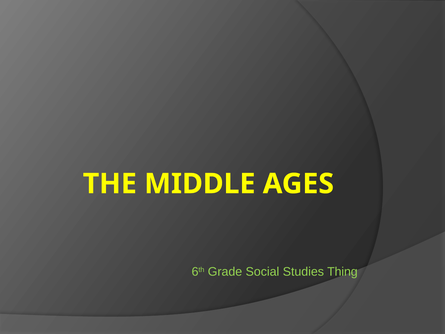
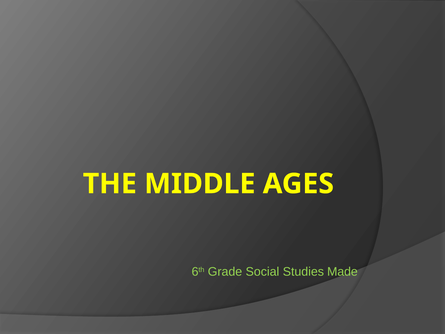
Thing: Thing -> Made (342, 272)
